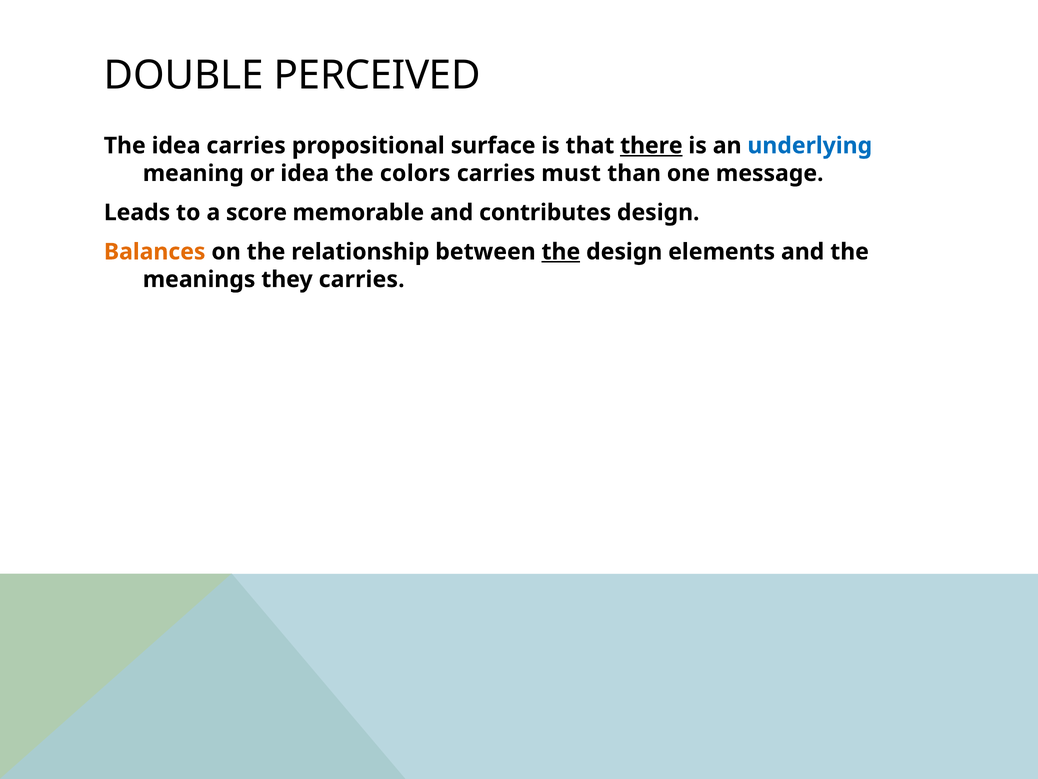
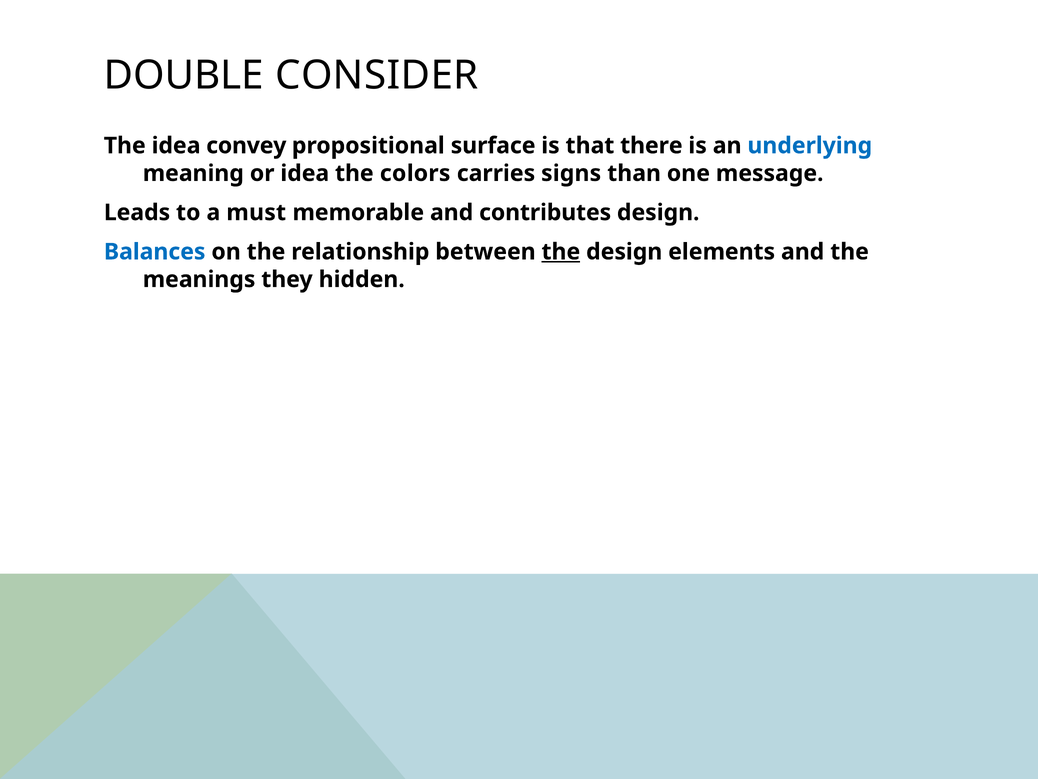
PERCEIVED: PERCEIVED -> CONSIDER (377, 75)
idea carries: carries -> convey (246, 146)
there underline: present -> none (651, 146)
must: must -> signs (571, 173)
score: score -> must (256, 212)
Balances colour: orange -> blue (155, 252)
they carries: carries -> hidden (362, 279)
